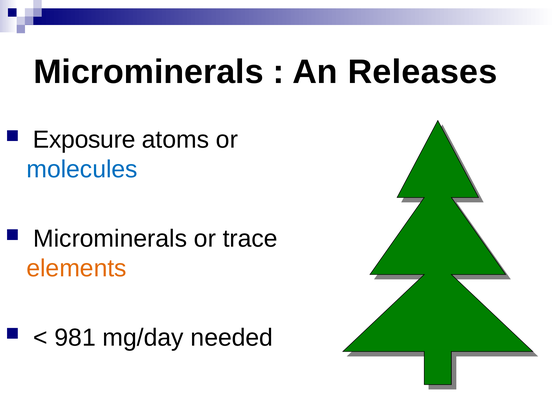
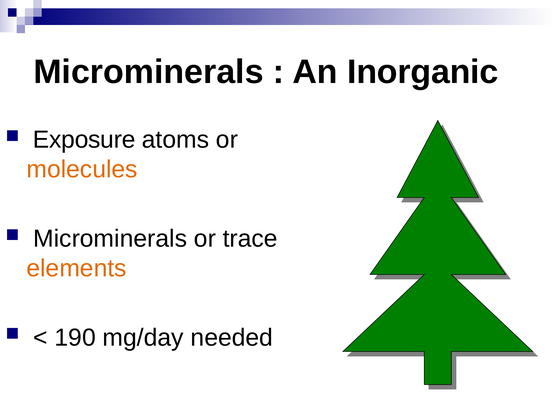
Releases: Releases -> Inorganic (423, 72)
molecules colour: blue -> orange (82, 169)
981: 981 -> 190 (75, 338)
